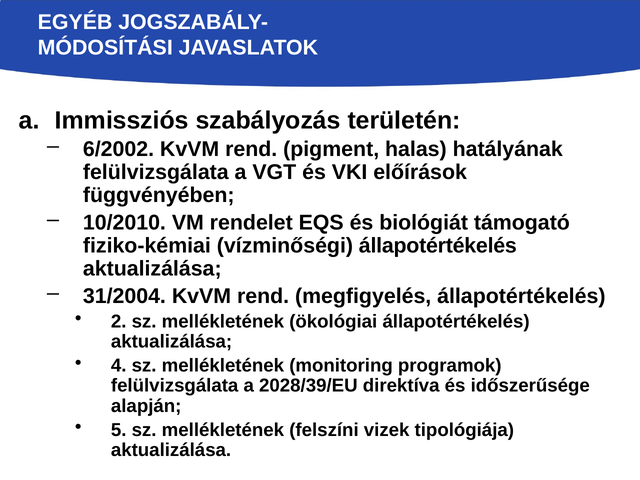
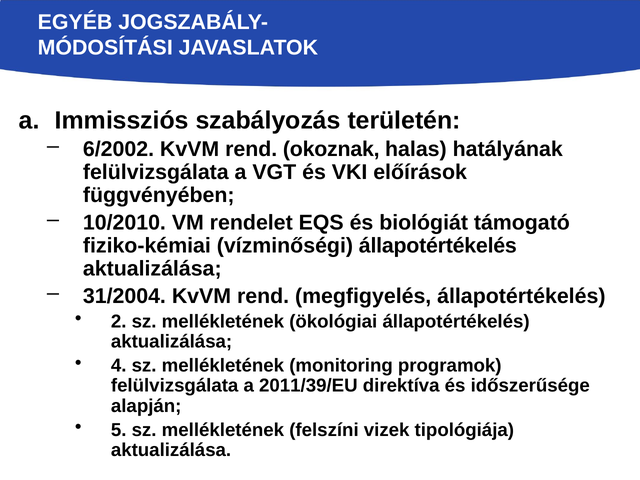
pigment: pigment -> okoznak (331, 149)
2028/39/EU: 2028/39/EU -> 2011/39/EU (308, 386)
